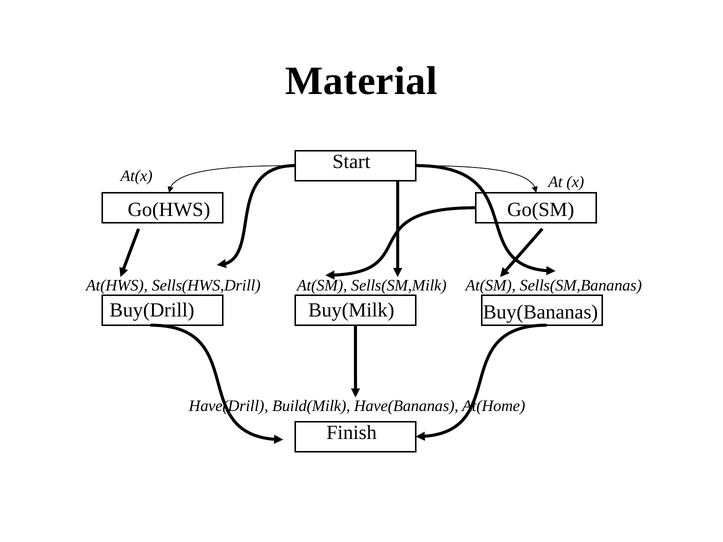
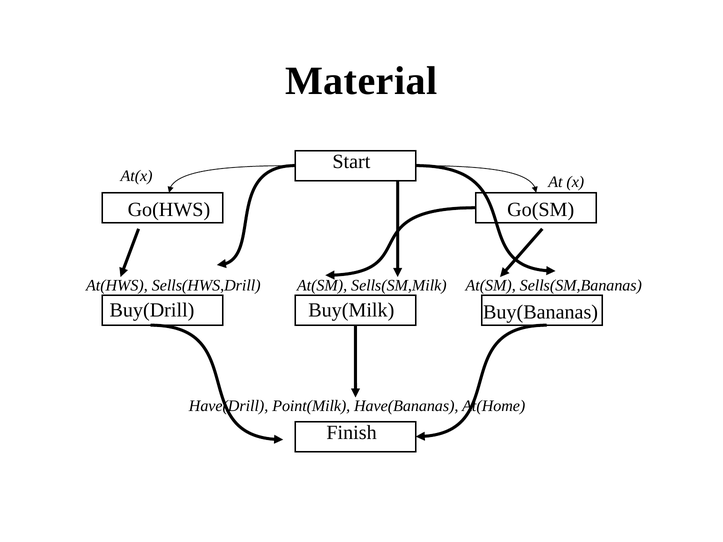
Build(Milk: Build(Milk -> Point(Milk (311, 406)
